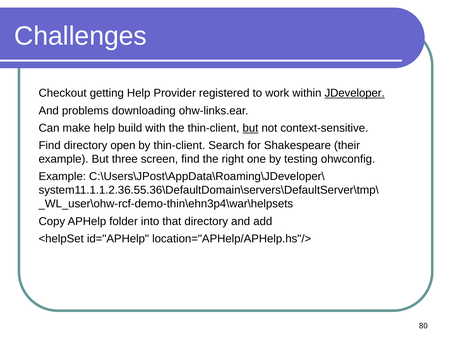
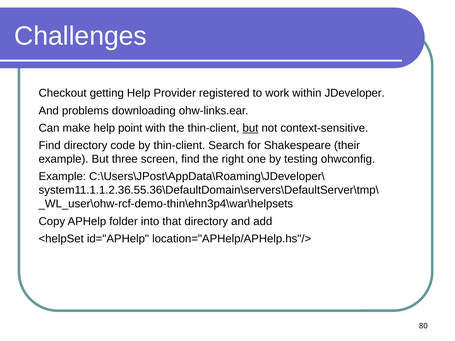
JDeveloper underline: present -> none (355, 93)
build: build -> point (130, 128)
open: open -> code (123, 146)
